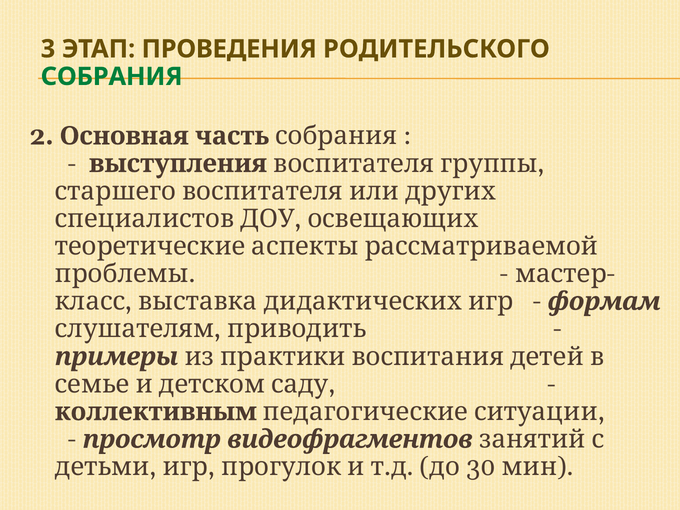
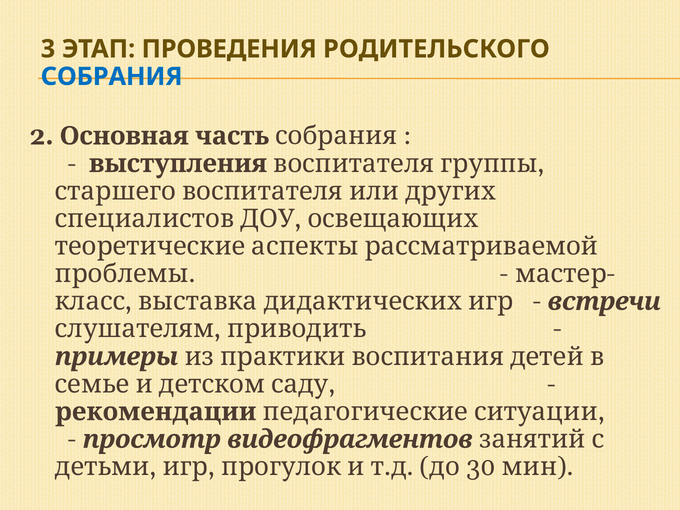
СОБРАНИЯ colour: green -> blue (112, 77)
формам: формам -> встречи (604, 301)
коллективным: коллективным -> рекомендации (156, 412)
